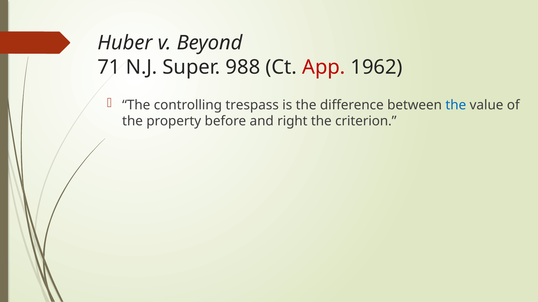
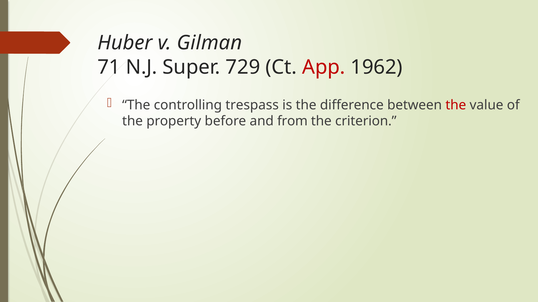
Beyond: Beyond -> Gilman (209, 43)
988: 988 -> 729 (243, 67)
the colour: blue -> red (456, 105)
right: right -> from (292, 121)
